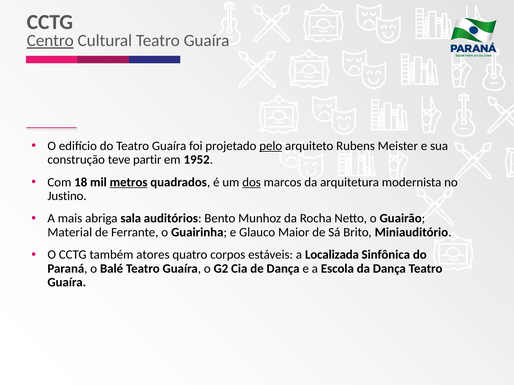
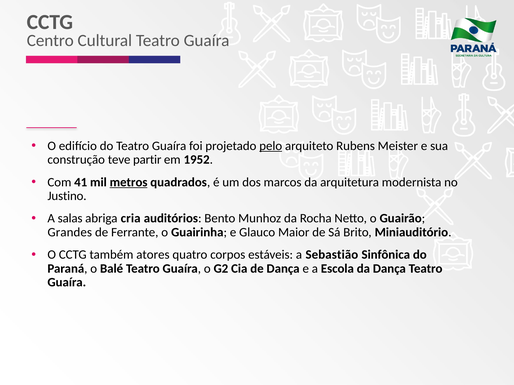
Centro underline: present -> none (50, 41)
18: 18 -> 41 (81, 182)
dos underline: present -> none (252, 182)
mais: mais -> salas (70, 219)
sala: sala -> cria (131, 219)
Material: Material -> Grandes (70, 233)
Localizada: Localizada -> Sebastião (332, 255)
